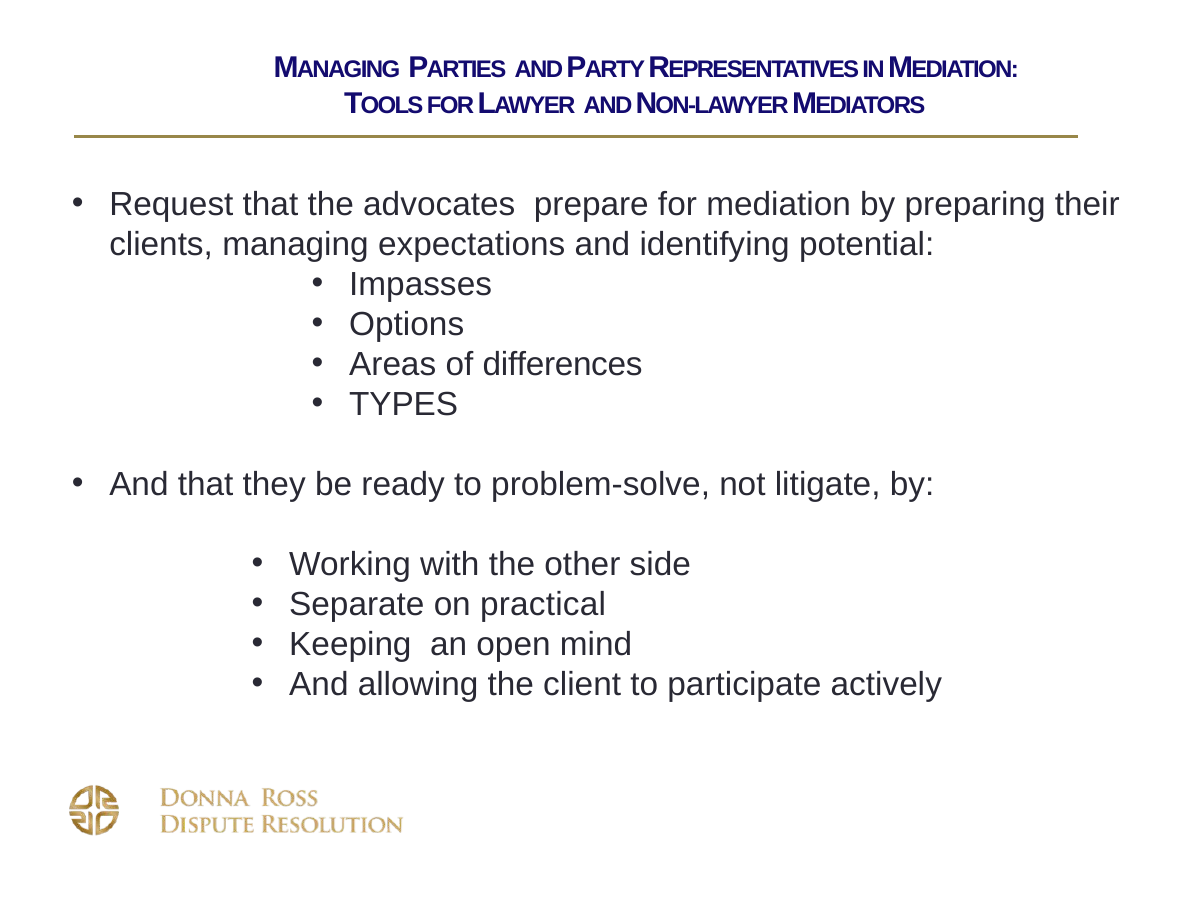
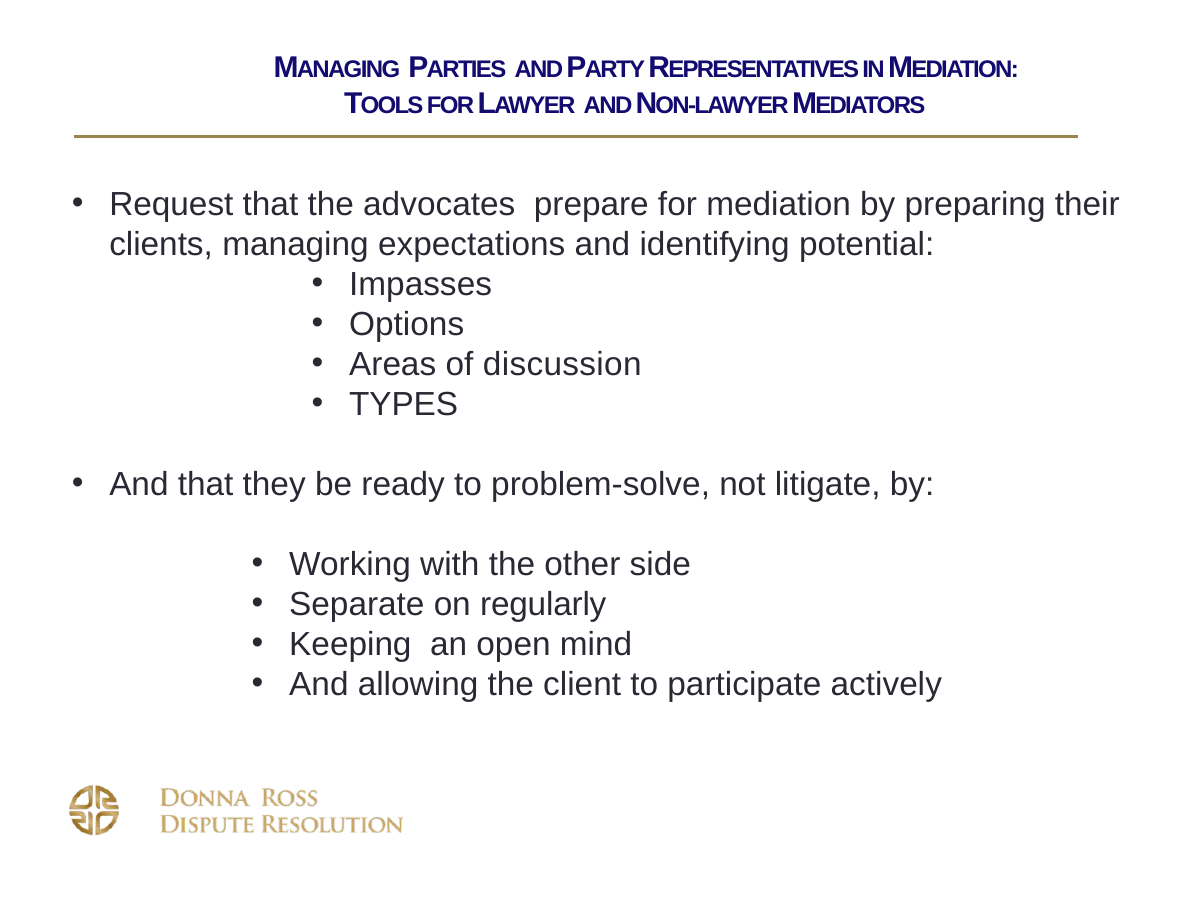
differences: differences -> discussion (562, 365)
practical: practical -> regularly (543, 605)
